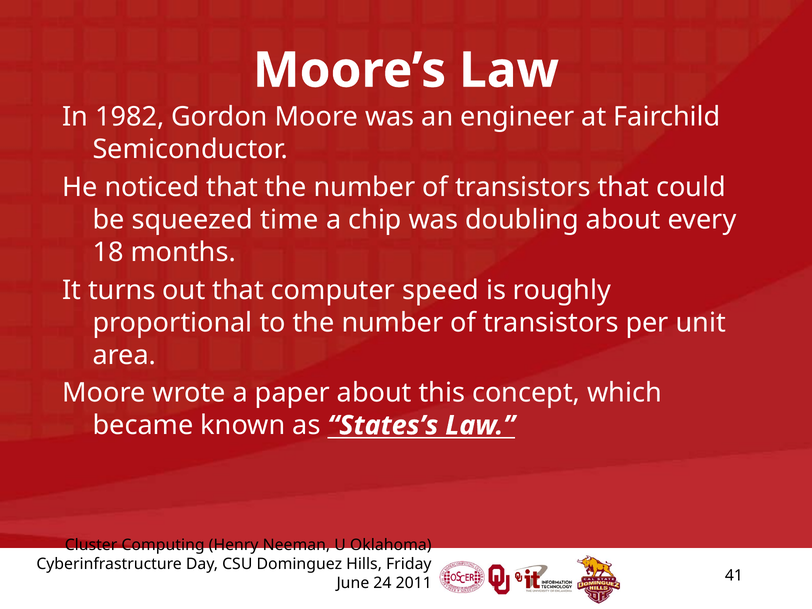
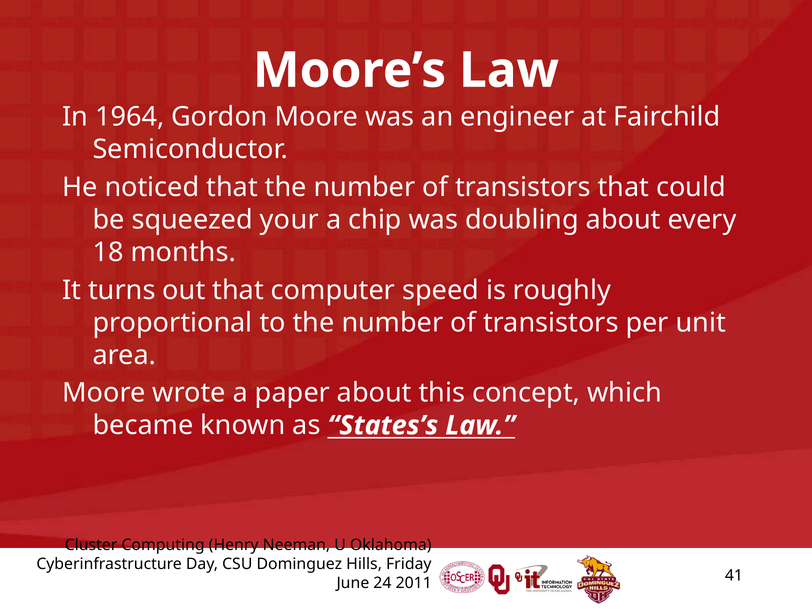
1982: 1982 -> 1964 (130, 117)
time: time -> your (289, 220)
